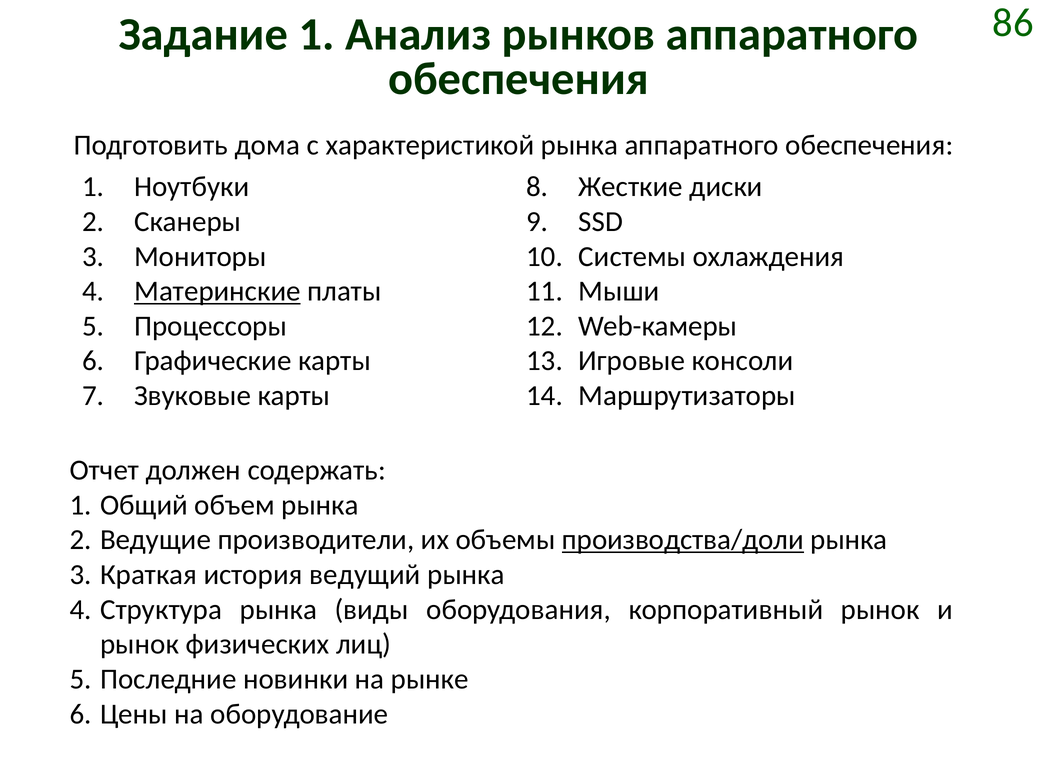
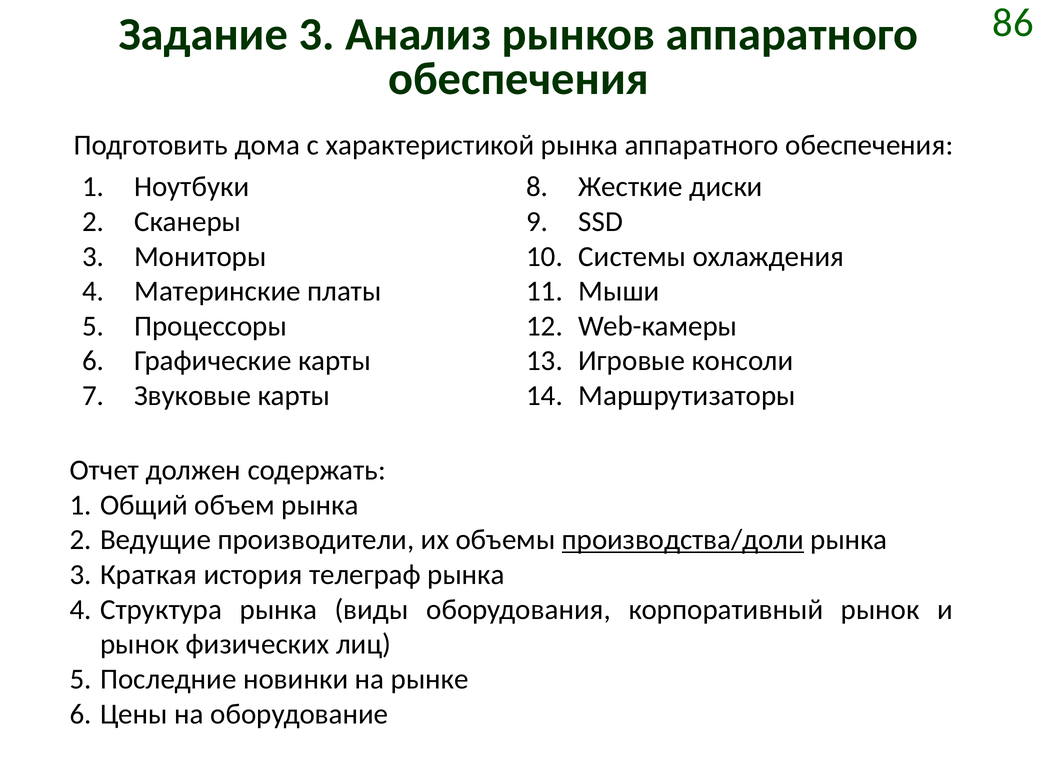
Задание 1: 1 -> 3 (317, 34)
Материнские underline: present -> none (217, 291)
ведущий: ведущий -> телеграф (365, 575)
